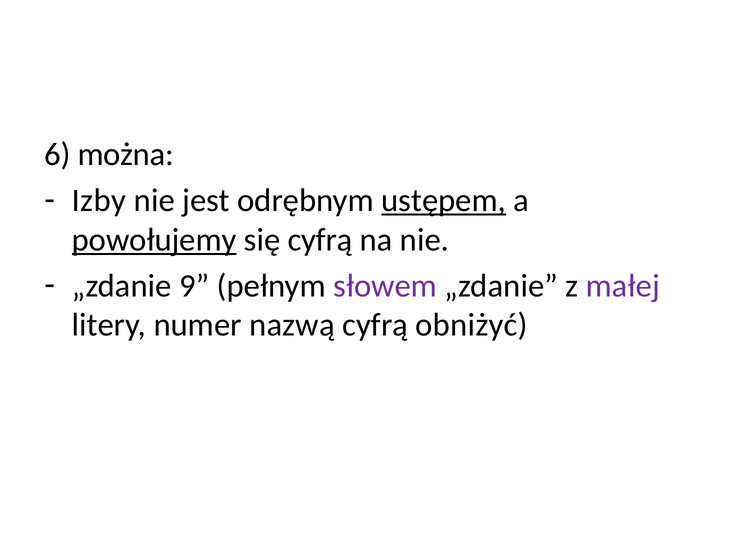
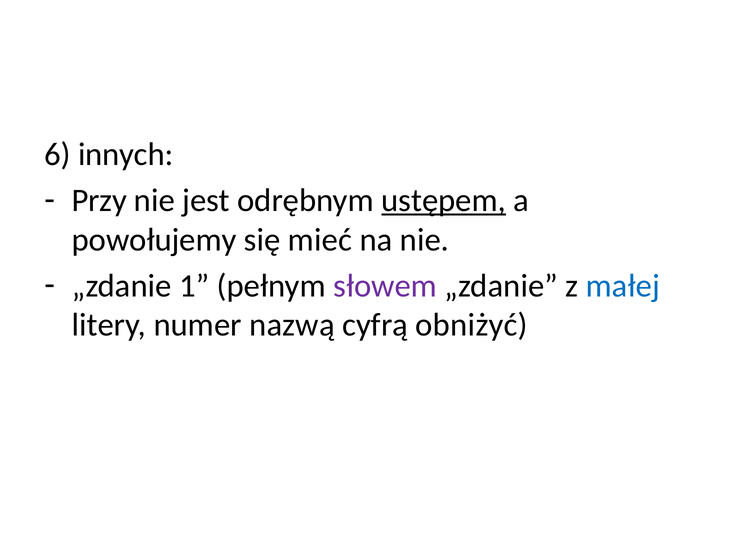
można: można -> innych (126, 155)
Izby: Izby -> Przy (99, 200)
powołujemy underline: present -> none (154, 240)
się cyfrą: cyfrą -> mieć (320, 240)
9: 9 -> 1 (194, 286)
małej colour: purple -> blue (623, 286)
